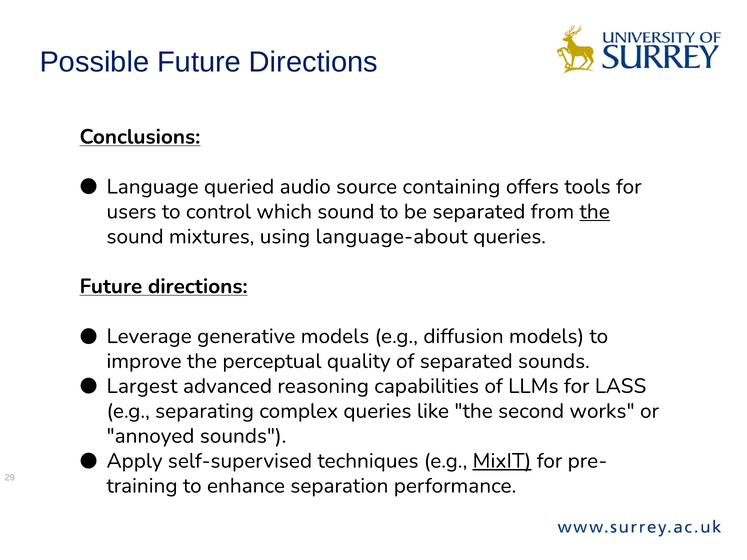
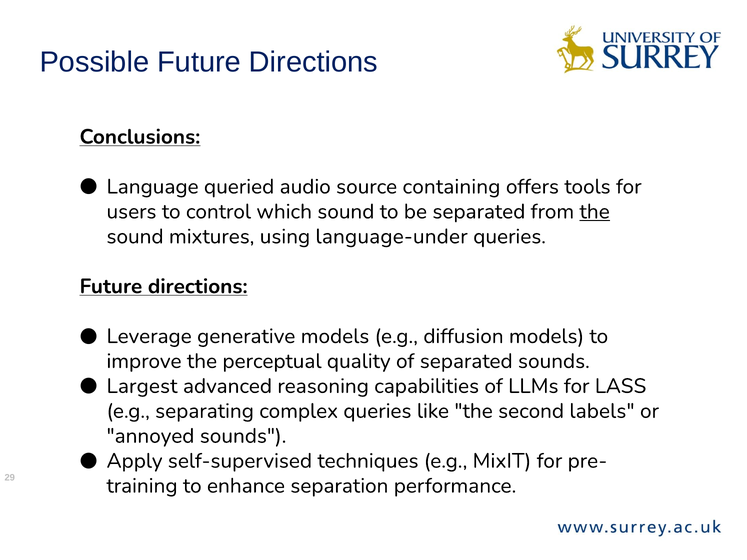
language-about: language-about -> language-under (392, 237)
works: works -> labels (602, 411)
MixIT underline: present -> none (502, 461)
